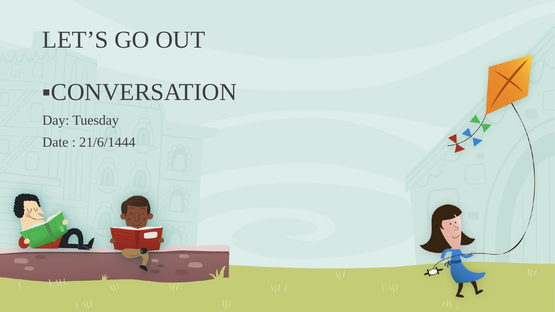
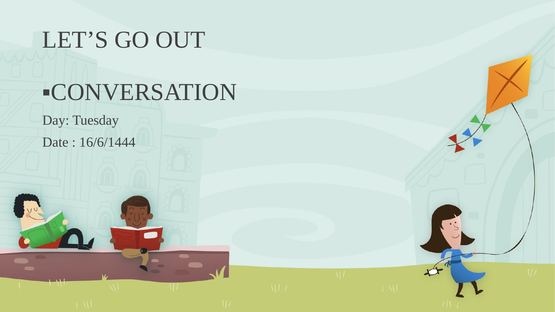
21/6/1444: 21/6/1444 -> 16/6/1444 (107, 142)
